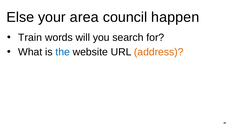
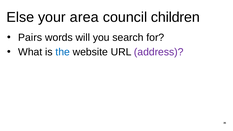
happen: happen -> children (175, 17)
Train: Train -> Pairs (30, 38)
address colour: orange -> purple (159, 52)
